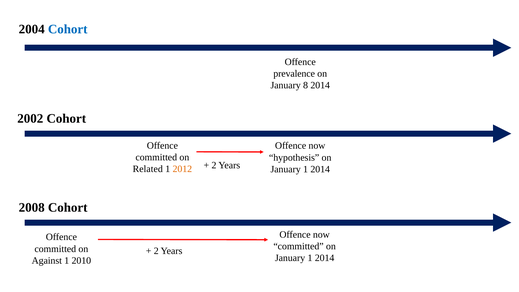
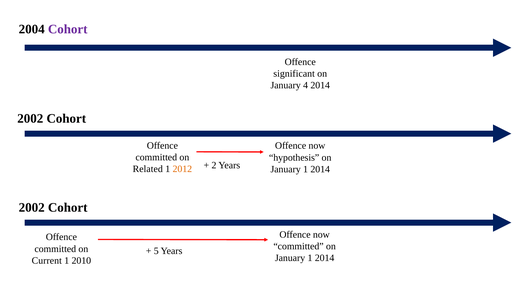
Cohort colour: blue -> purple (68, 29)
prevalence: prevalence -> significant (294, 74)
8: 8 -> 4 (306, 85)
2008: 2008 -> 2002 (32, 207)
2: 2 -> 5 (156, 251)
Against: Against -> Current (47, 260)
